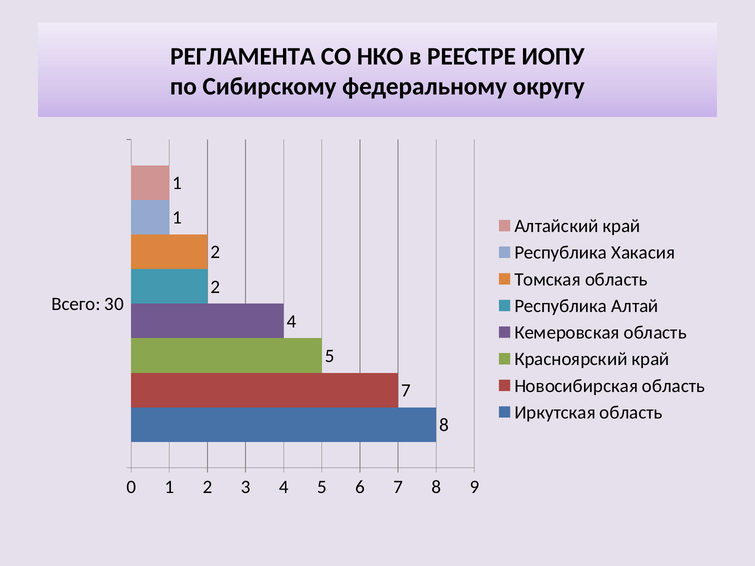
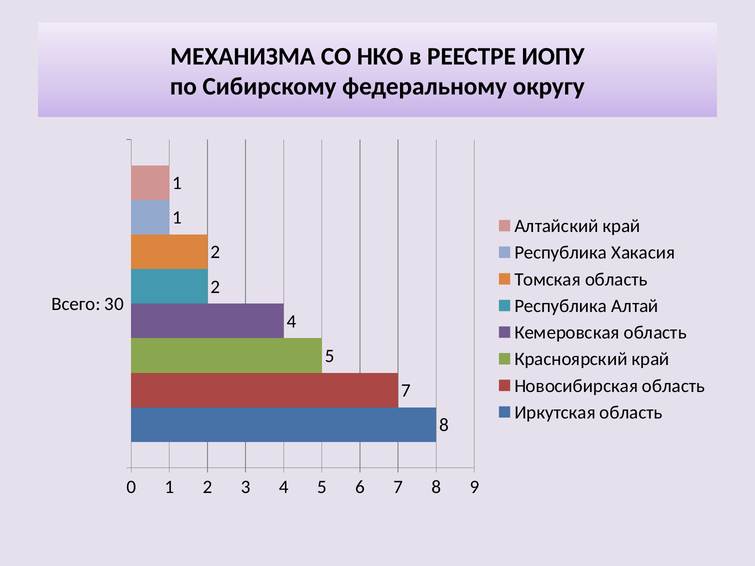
РЕГЛАМЕНТА: РЕГЛАМЕНТА -> МЕХАНИЗМА (243, 57)
